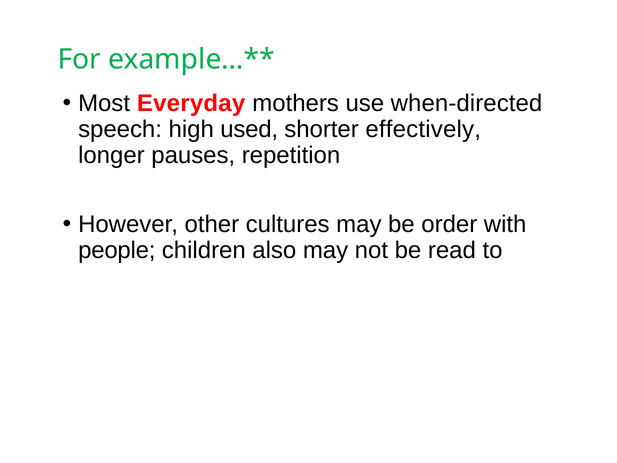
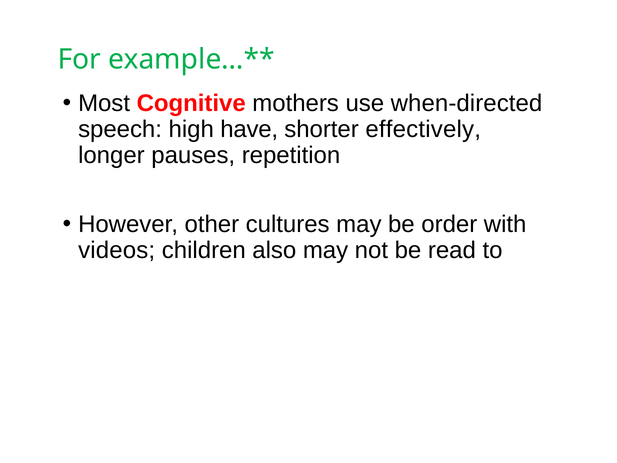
Everyday: Everyday -> Cognitive (191, 103)
used: used -> have (249, 129)
people: people -> videos (117, 250)
